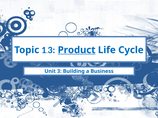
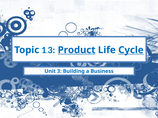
Cycle underline: none -> present (131, 50)
